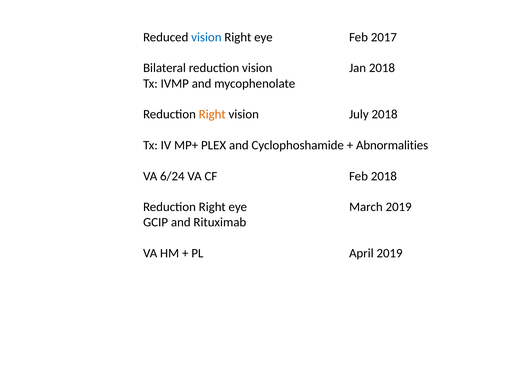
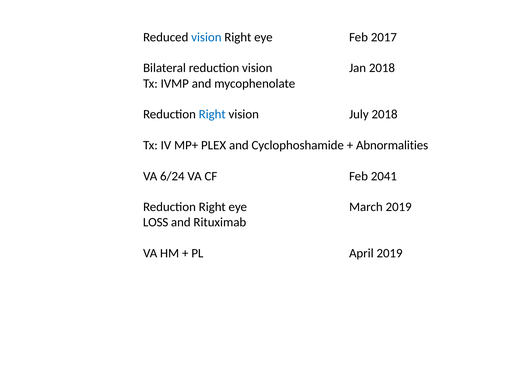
Right colour: orange -> blue (212, 114)
Feb 2018: 2018 -> 2041 (384, 176)
GCIP: GCIP -> LOSS (156, 223)
